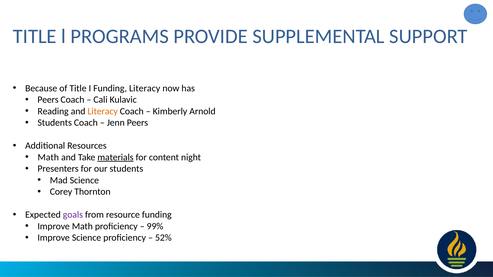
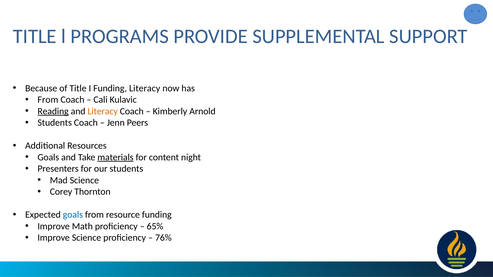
Peers: Peers -> From (48, 100)
Reading underline: none -> present (53, 111)
Math: Math -> Goals (48, 157)
goals colour: purple -> blue (73, 215)
99%: 99% -> 65% (155, 226)
52%: 52% -> 76% (163, 238)
